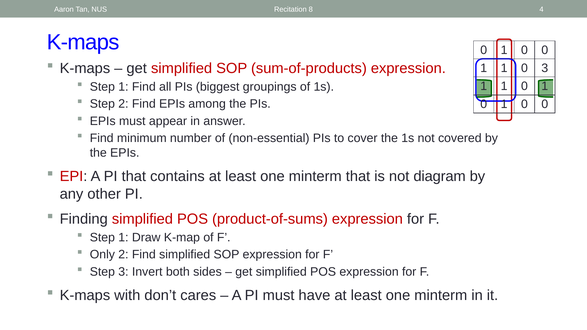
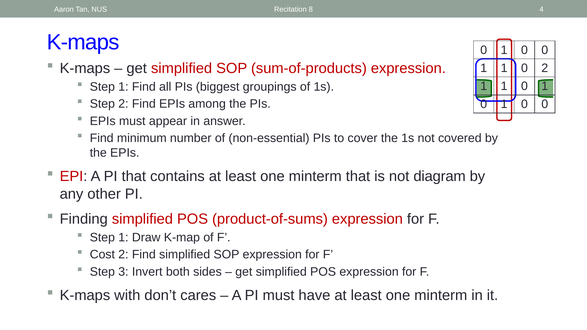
0 3: 3 -> 2 (545, 68)
Only: Only -> Cost (102, 255)
